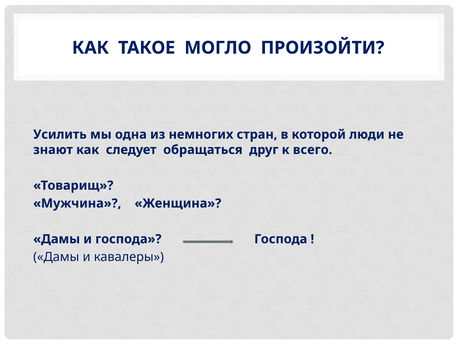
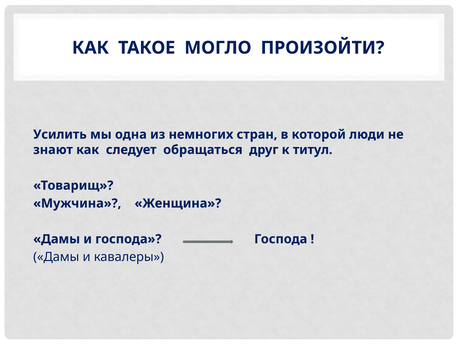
всего: всего -> титул (313, 150)
